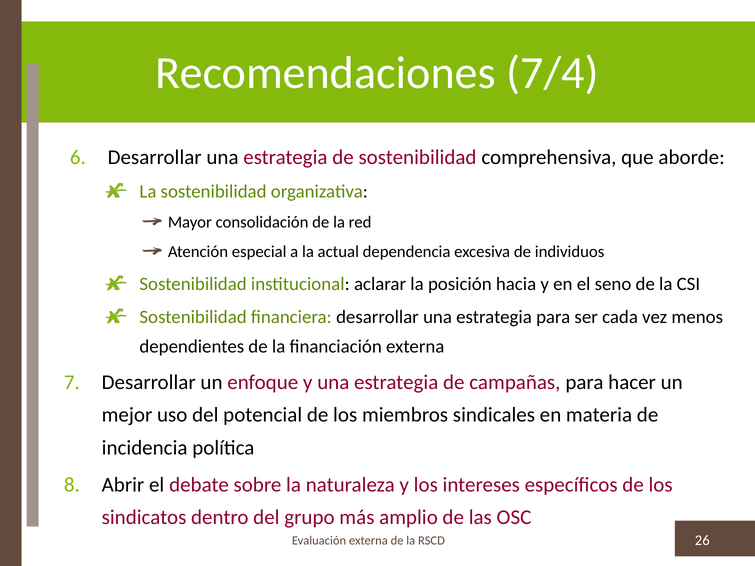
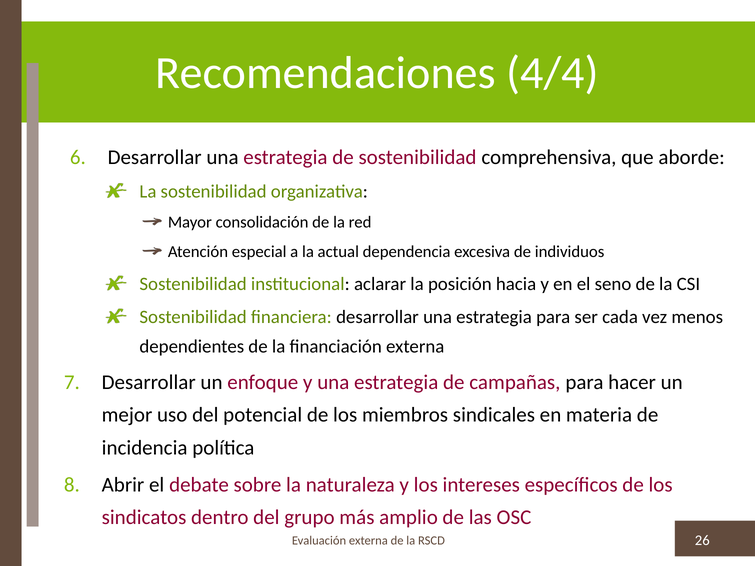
7/4: 7/4 -> 4/4 (553, 73)
